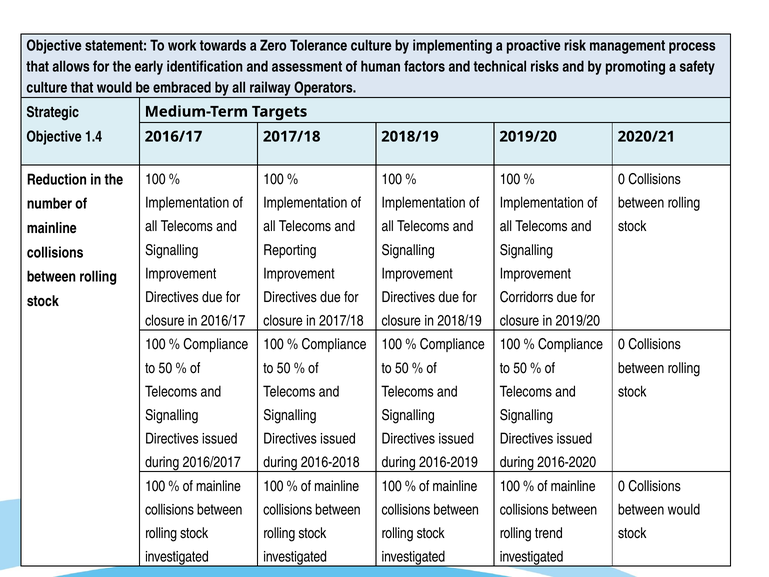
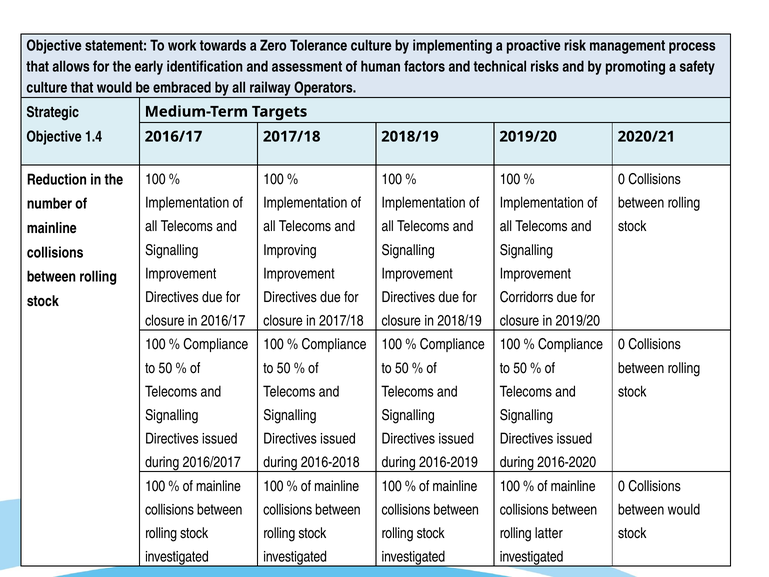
Reporting: Reporting -> Improving (290, 250)
trend: trend -> latter (549, 533)
